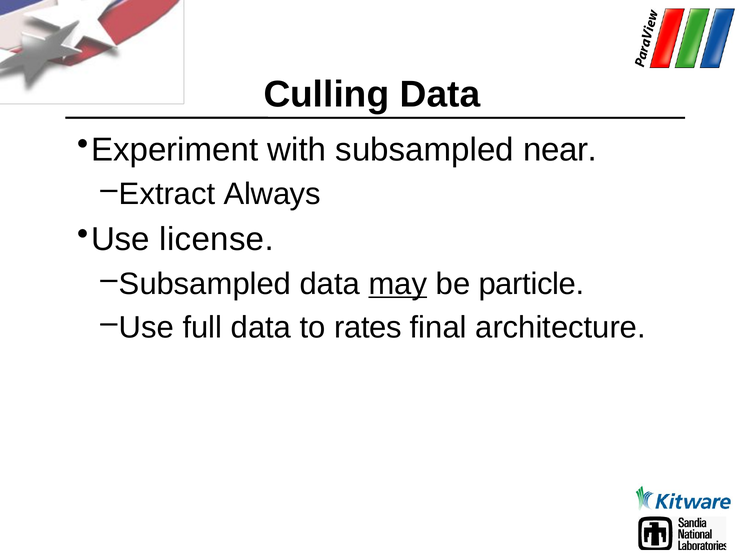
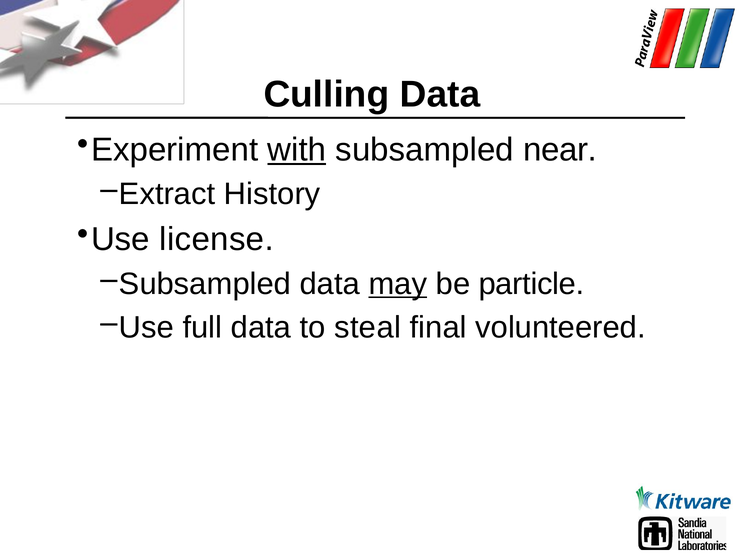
with underline: none -> present (297, 150)
Always: Always -> History (272, 194)
rates: rates -> steal (368, 327)
architecture: architecture -> volunteered (561, 327)
